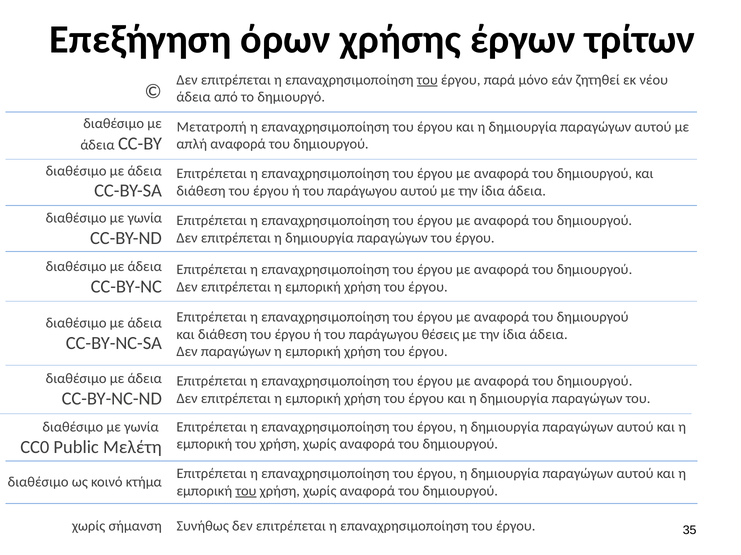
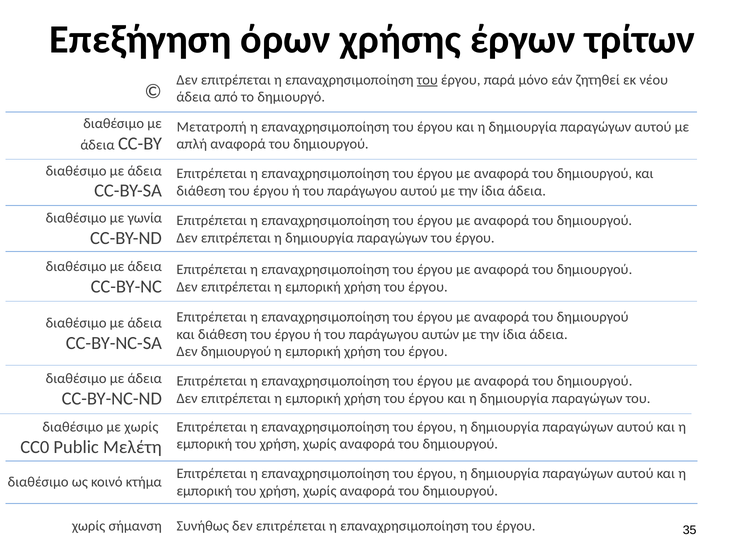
θέσεις: θέσεις -> αυτών (440, 335)
Δεν παραγώγων: παραγώγων -> δημιουργού (236, 352)
γωνία: γωνία -> χωρίς (141, 428)
του underline: present -> none (246, 492)
